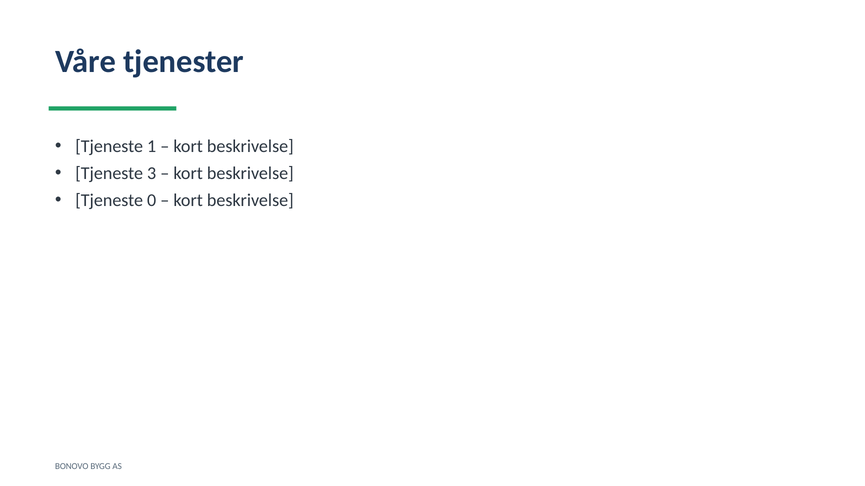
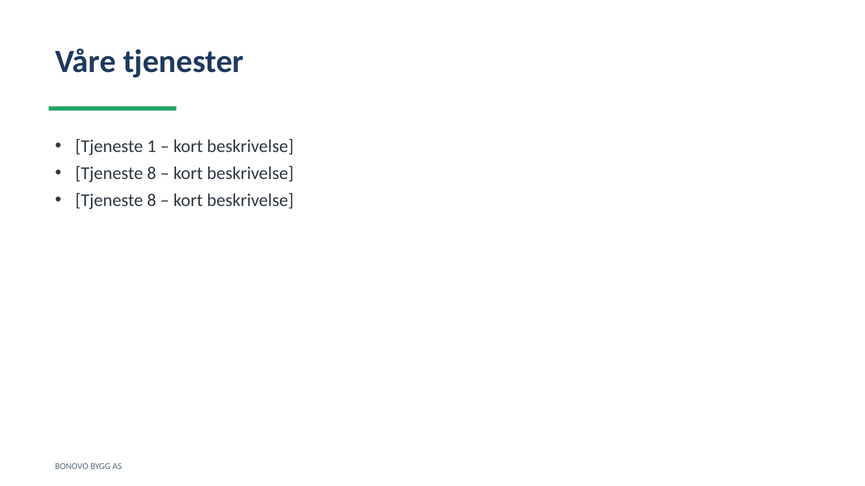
3: 3 -> 8 (152, 174)
0: 0 -> 8 (152, 201)
